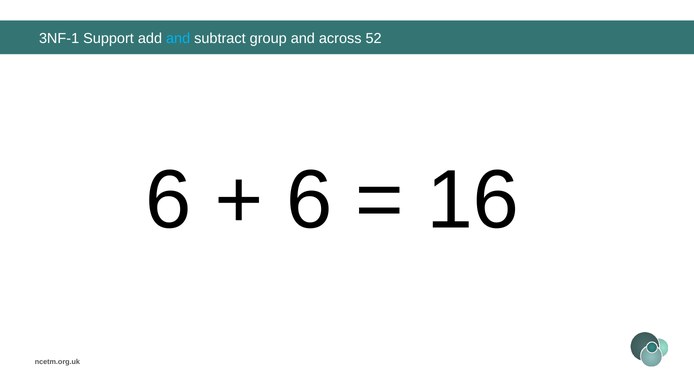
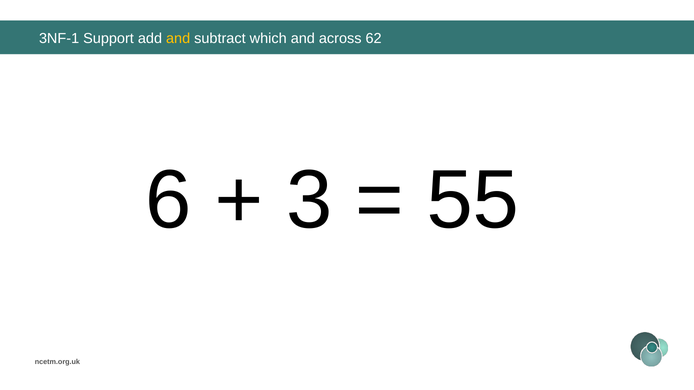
and colour: light blue -> yellow (178, 39)
group: group -> which (268, 39)
52: 52 -> 62 (374, 39)
6: 6 -> 3 (309, 200)
16: 16 -> 55 (473, 200)
